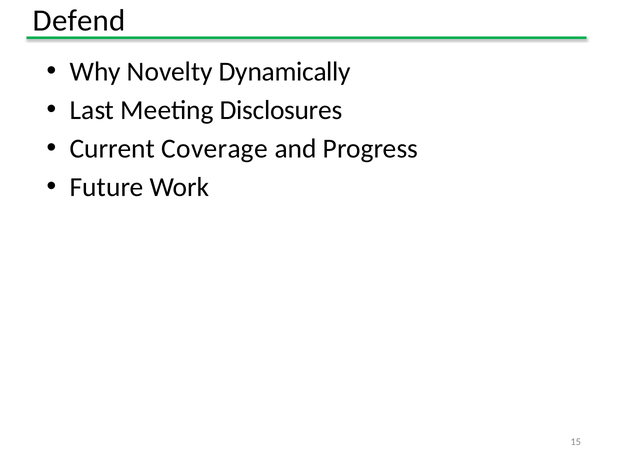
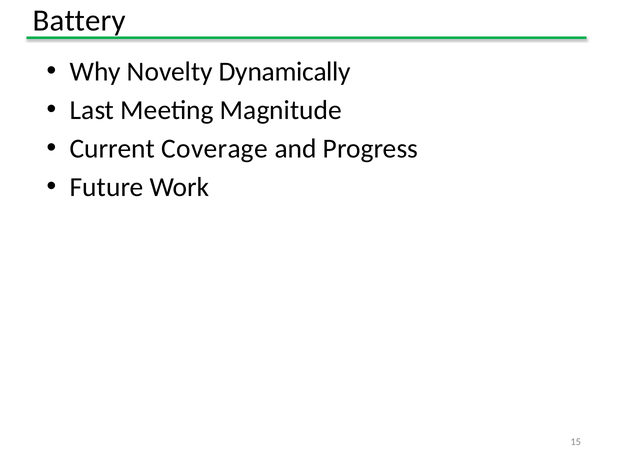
Defend: Defend -> Battery (79, 20)
Disclosures: Disclosures -> Magnitude (281, 110)
